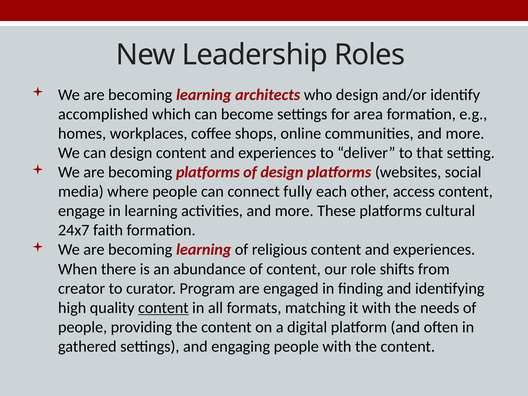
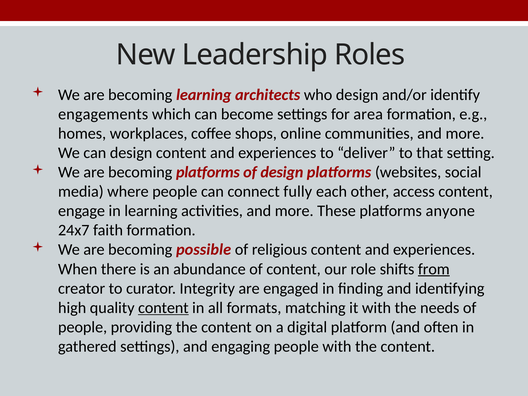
accomplished: accomplished -> engagements (103, 114)
cultural: cultural -> anyone (450, 211)
learning: learning -> possible (204, 250)
from underline: none -> present (434, 269)
Program: Program -> Integrity (207, 288)
